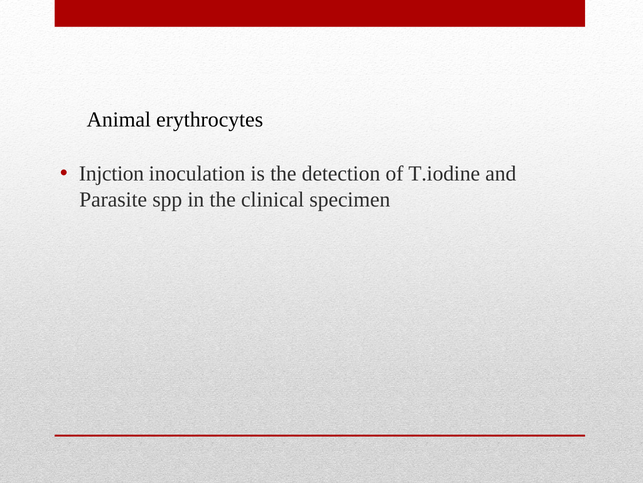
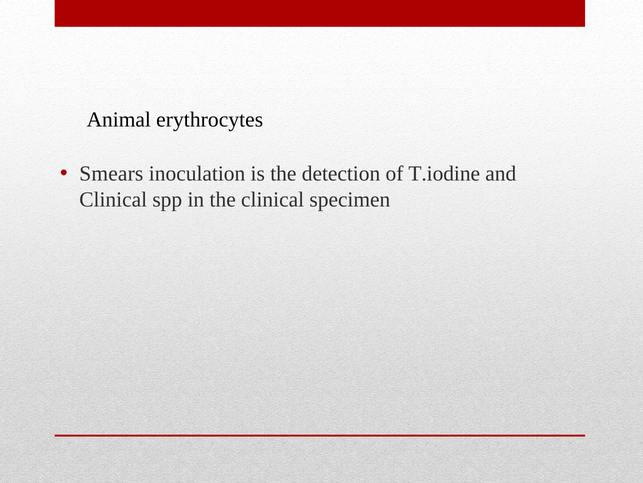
Injction: Injction -> Smears (111, 173)
Parasite: Parasite -> Clinical (113, 199)
